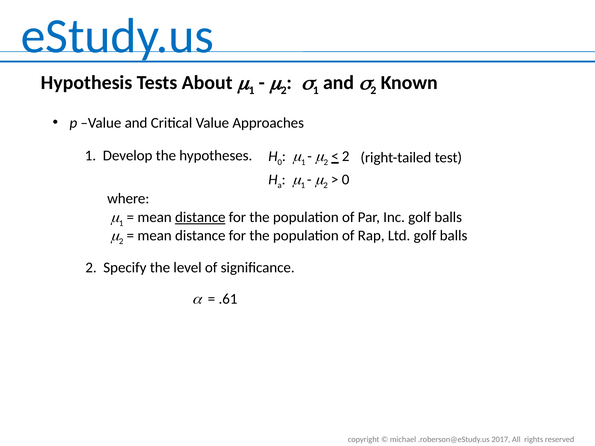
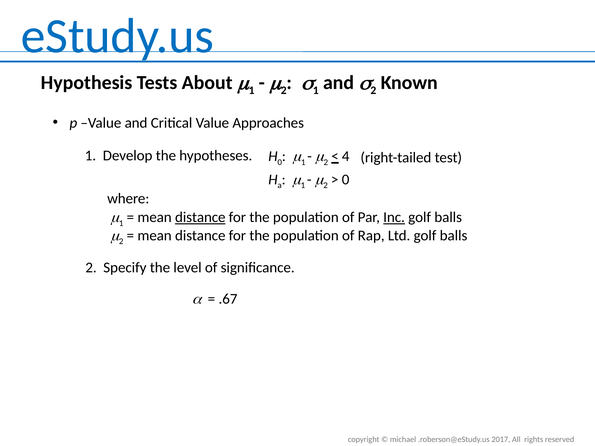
2: 2 -> 4 (346, 156)
Inc underline: none -> present (394, 218)
.61: .61 -> .67 (228, 299)
